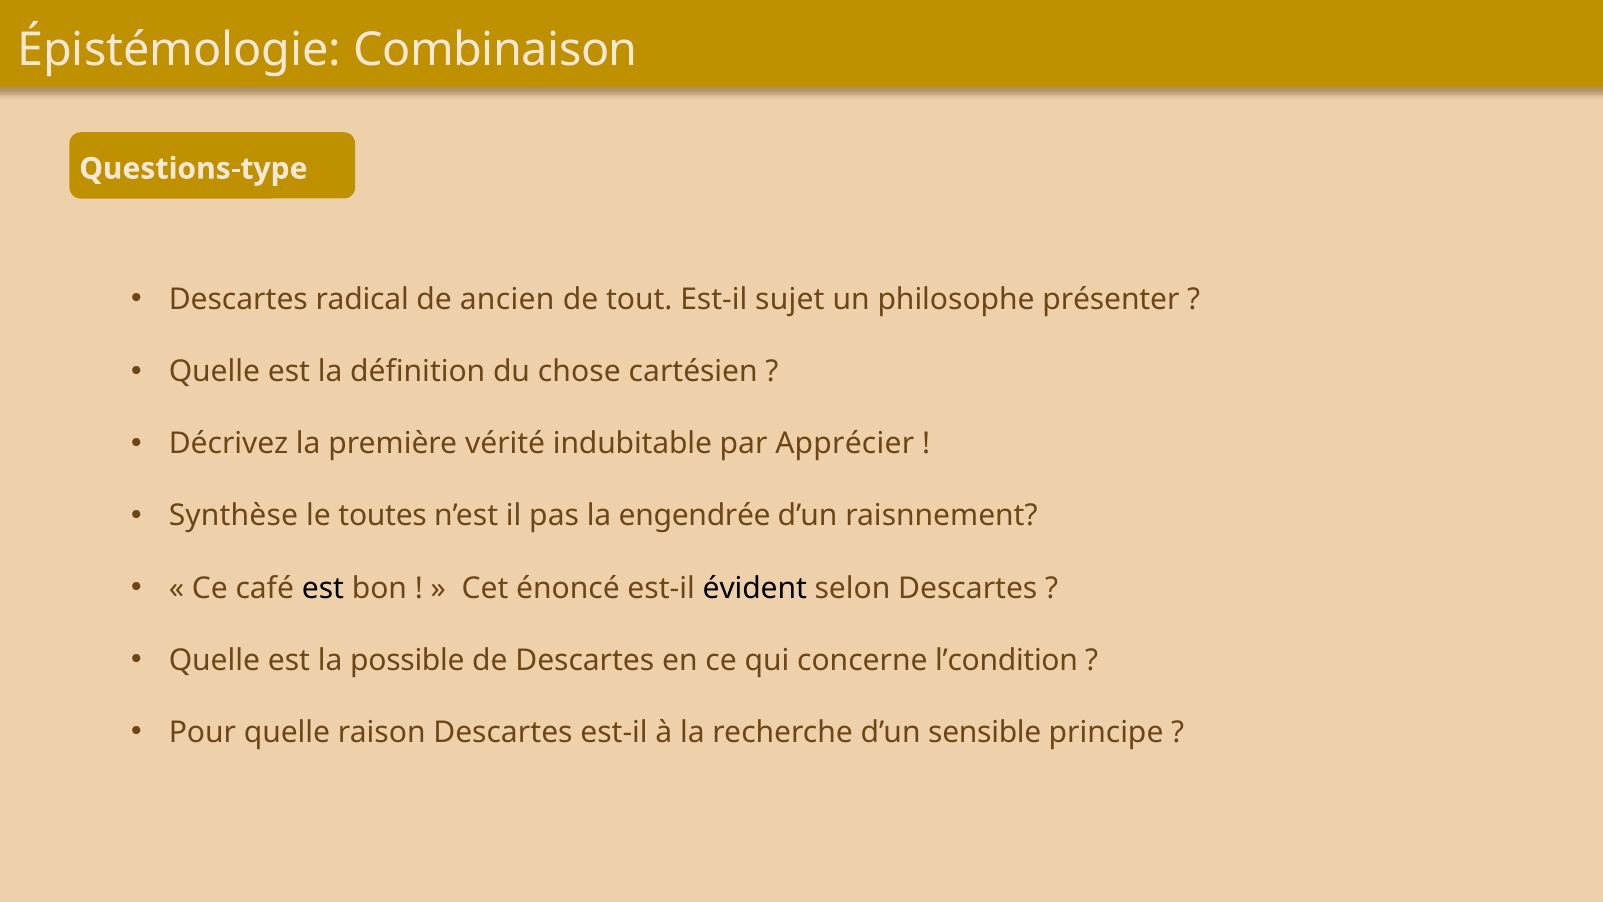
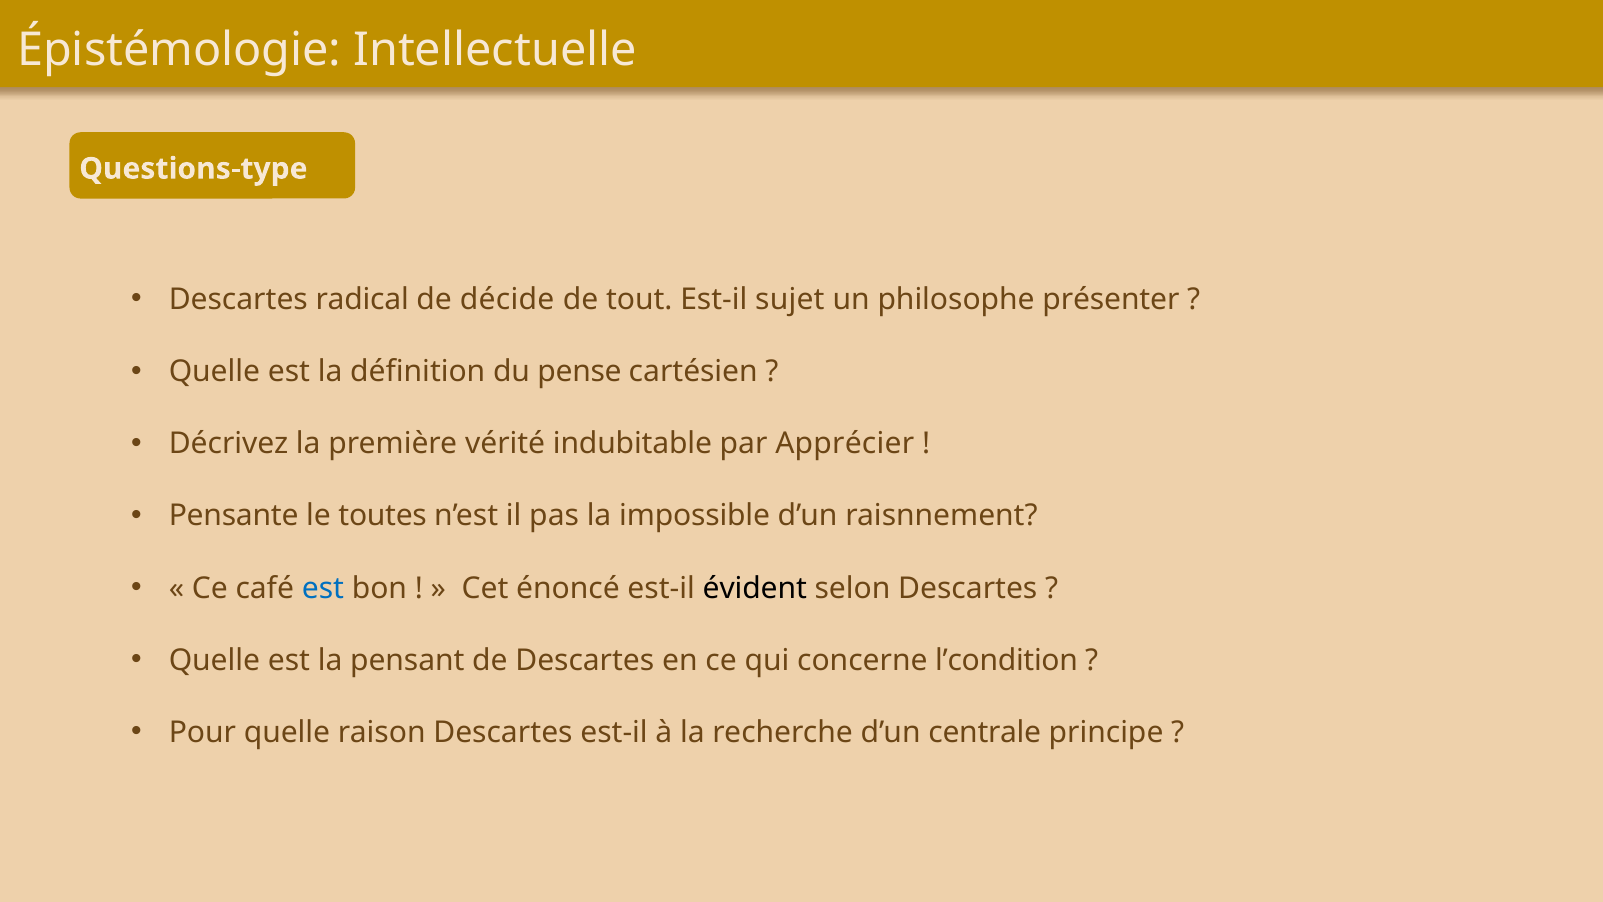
Combinaison: Combinaison -> Intellectuelle (495, 51)
ancien: ancien -> décide (507, 299)
chose: chose -> pense (580, 372)
Synthèse: Synthèse -> Pensante (234, 516)
engendrée: engendrée -> impossible (695, 516)
est colour: black -> blue (323, 588)
possible: possible -> pensant (407, 660)
sensible: sensible -> centrale (985, 732)
